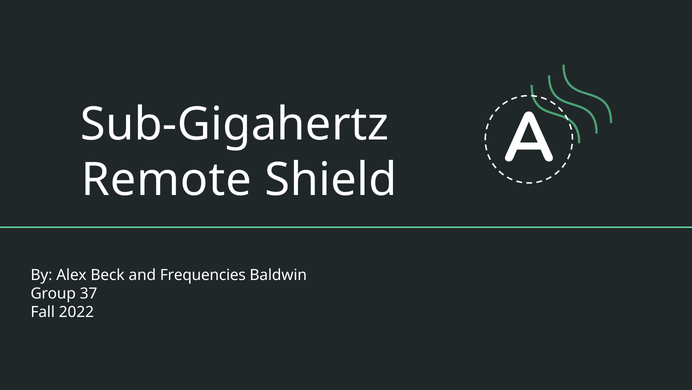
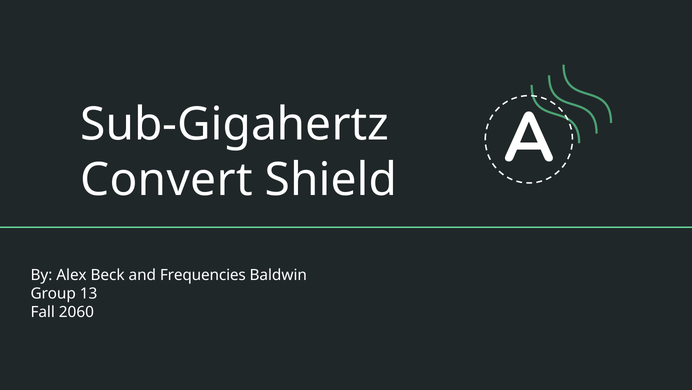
Remote: Remote -> Convert (166, 180)
37: 37 -> 13 (89, 293)
2022: 2022 -> 2060 (76, 312)
